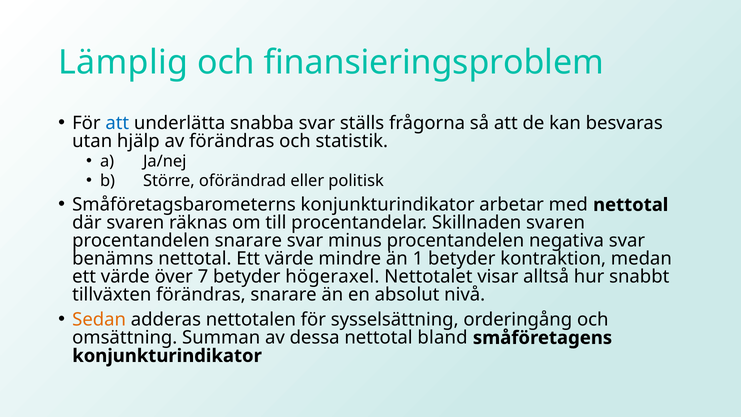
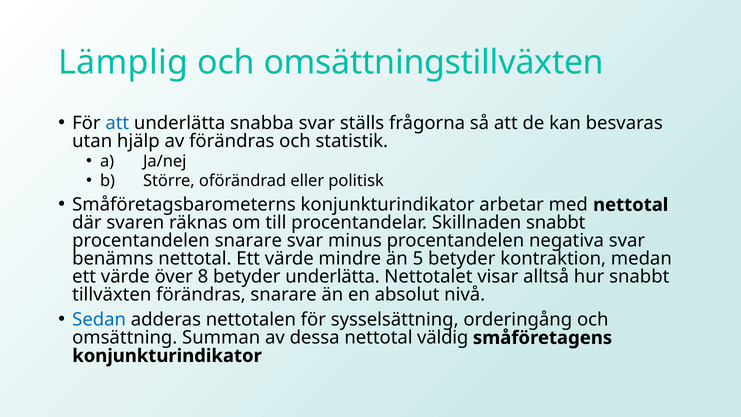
finansieringsproblem: finansieringsproblem -> omsättningstillväxten (434, 62)
Skillnaden svaren: svaren -> snabbt (556, 223)
1: 1 -> 5 (418, 259)
7: 7 -> 8 (203, 277)
betyder högeraxel: högeraxel -> underlätta (333, 277)
Sedan colour: orange -> blue (99, 320)
bland: bland -> väldig (443, 338)
